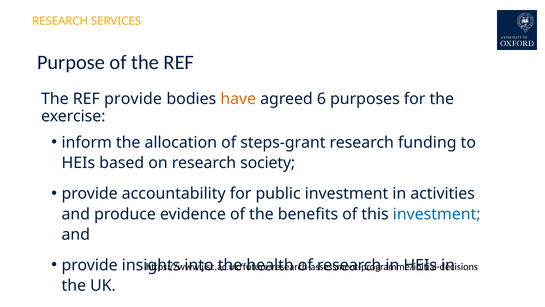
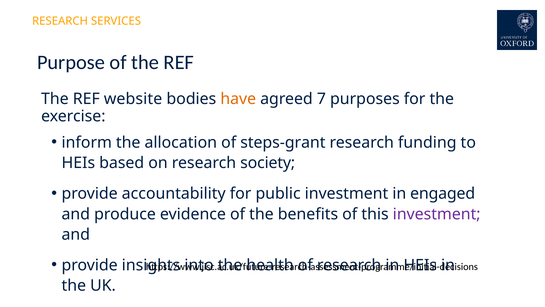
REF provide: provide -> website (133, 99)
6: 6 -> 7 (321, 99)
activities: activities -> engaged (443, 193)
investment colour: blue -> purple (437, 214)
